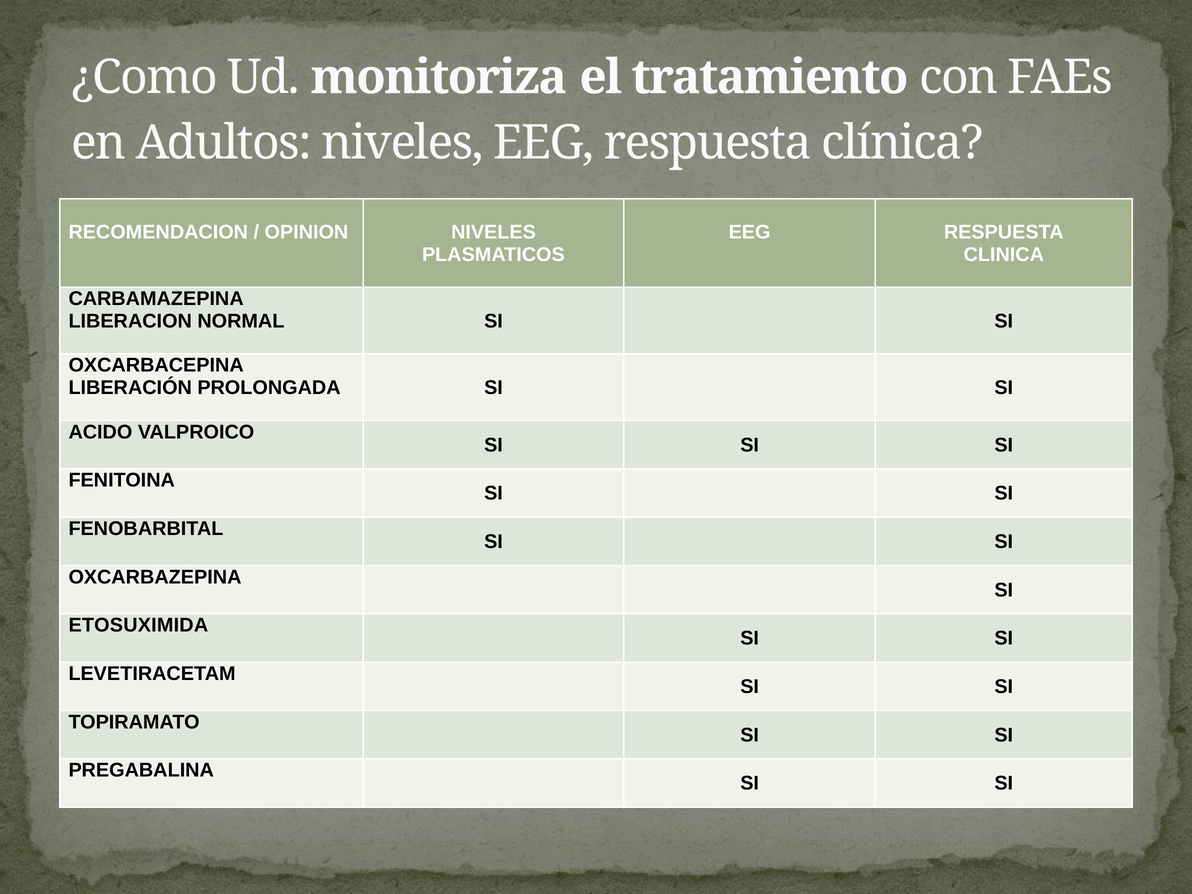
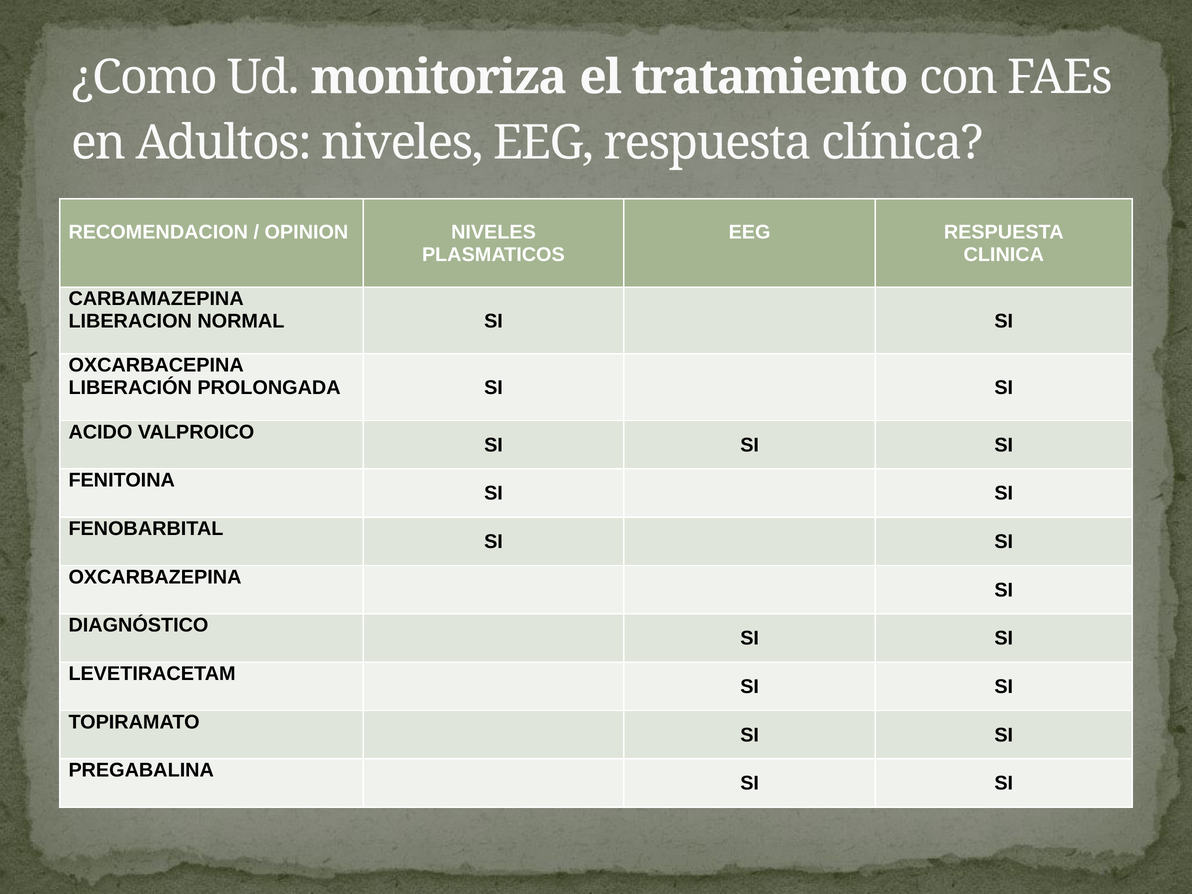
ETOSUXIMIDA: ETOSUXIMIDA -> DIAGNÓSTICO (138, 625)
